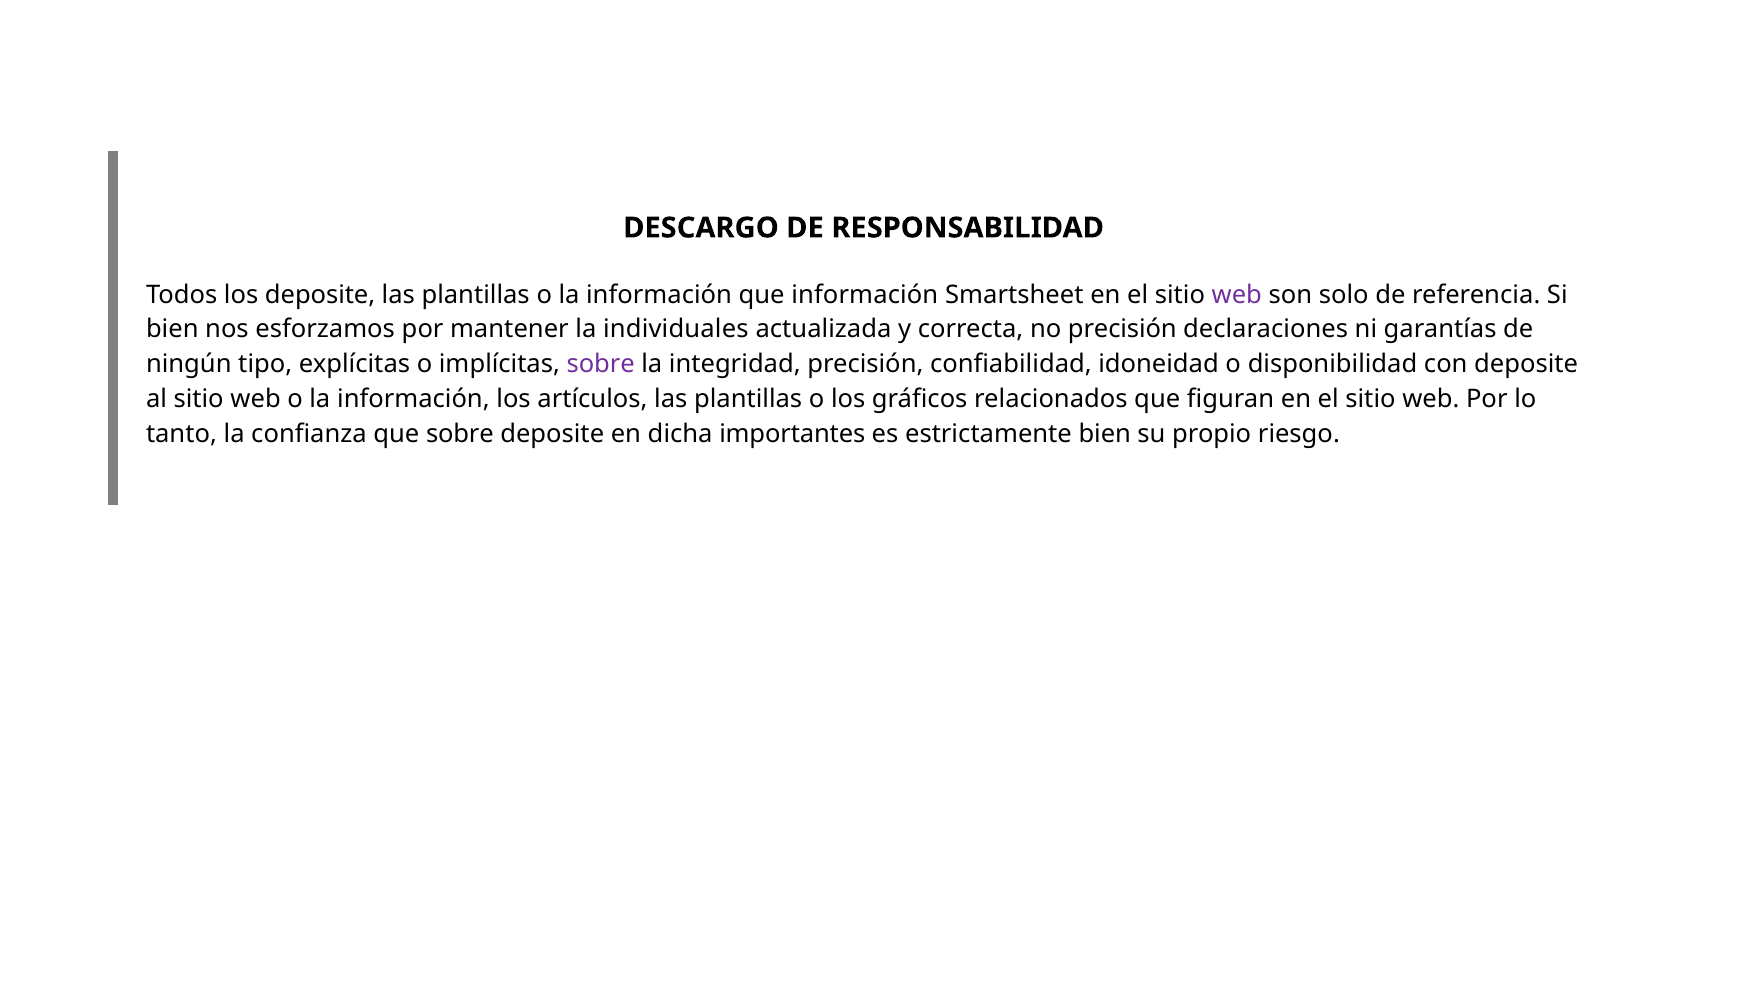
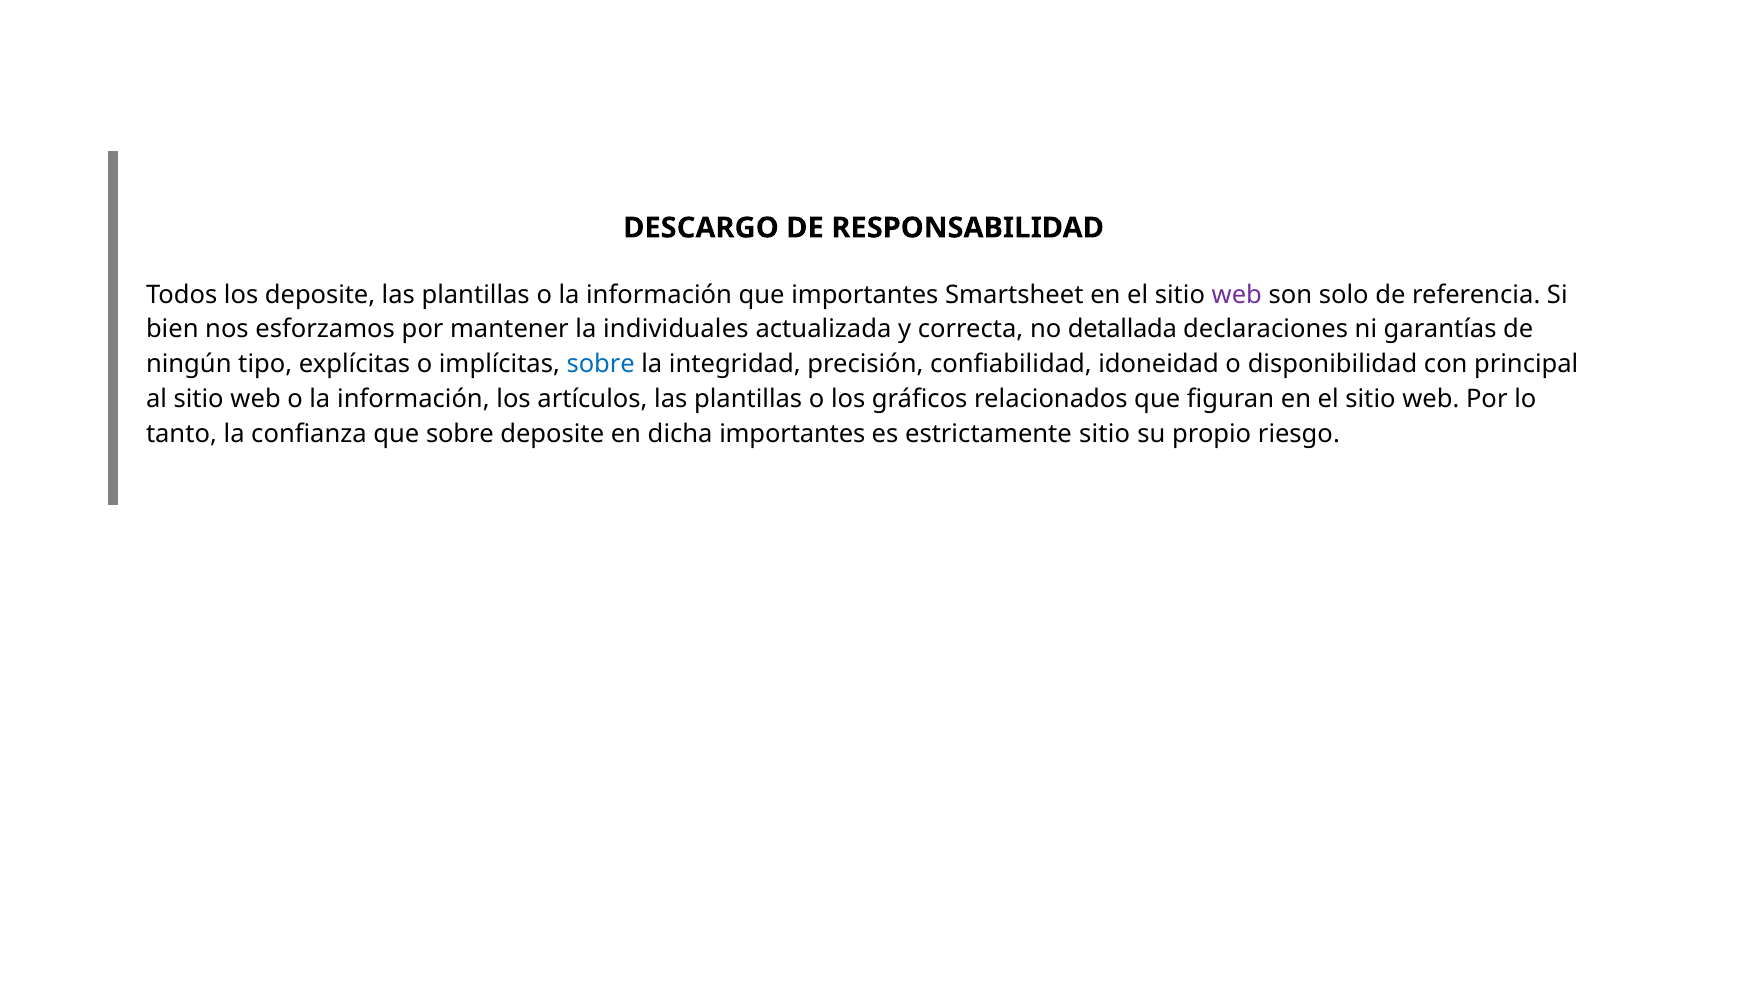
que información: información -> importantes (865, 295)
no precisión: precisión -> detallada (1122, 330)
sobre colour: purple -> blue (601, 365)
con deposite: deposite -> principal (1526, 365)
estrictamente bien: bien -> sitio (1105, 434)
